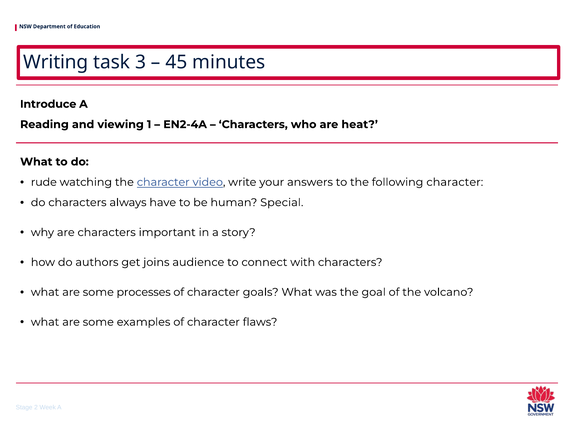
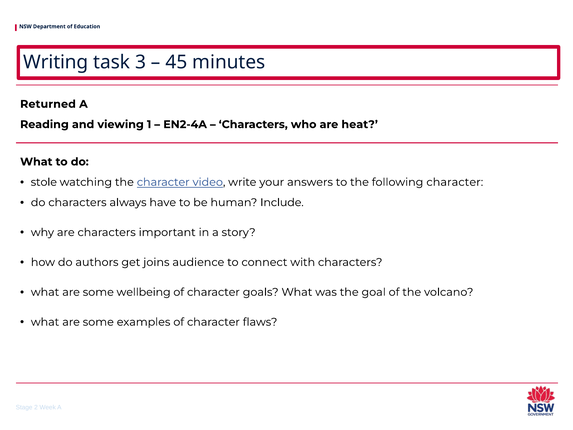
Introduce: Introduce -> Returned (48, 104)
rude: rude -> stole (44, 182)
Special: Special -> Include (282, 202)
processes: processes -> wellbeing (144, 292)
